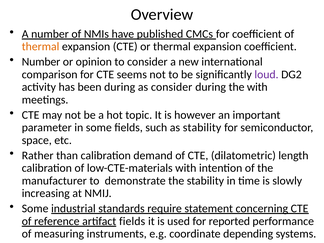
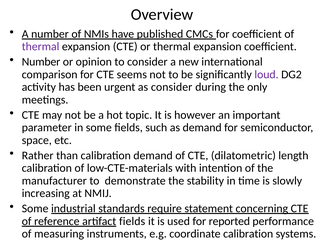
thermal colour: orange -> purple (41, 47)
been during: during -> urgent (120, 87)
the with: with -> only (257, 87)
as stability: stability -> demand (202, 128)
coordinate depending: depending -> calibration (248, 234)
